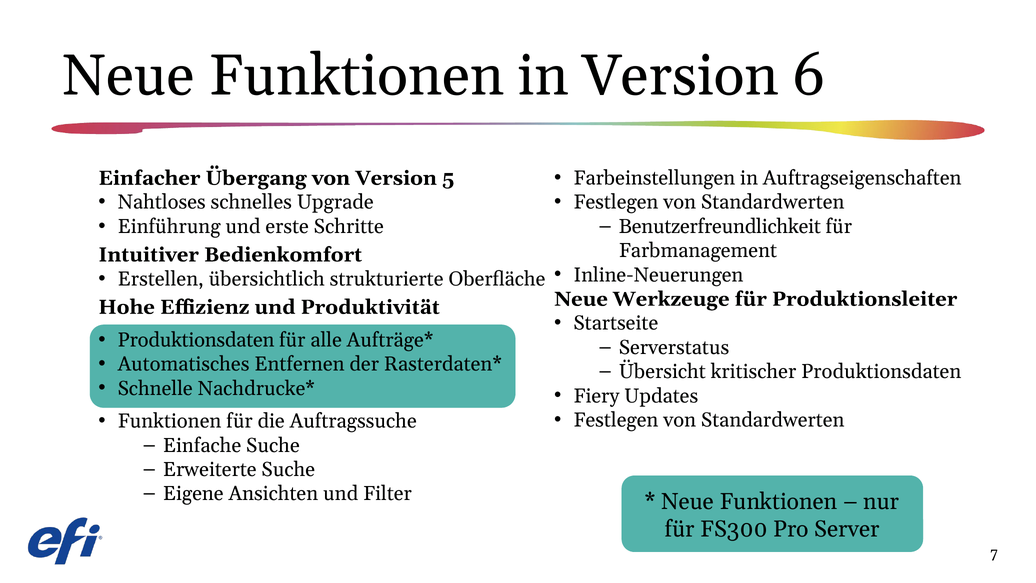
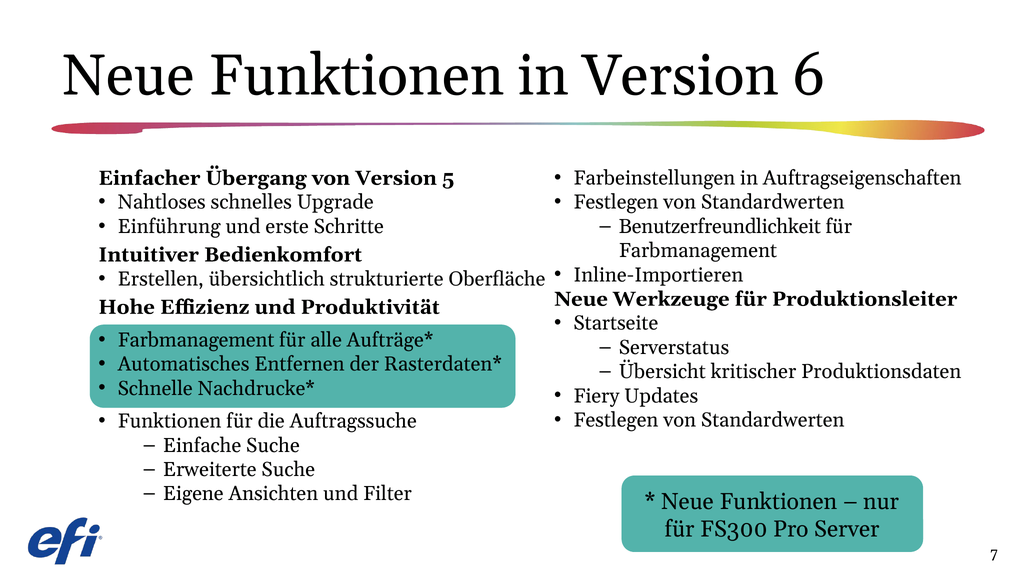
Inline-Neuerungen: Inline-Neuerungen -> Inline-Importieren (658, 275)
Produktionsdaten: Produktionsdaten -> Farbmanagement (196, 340)
